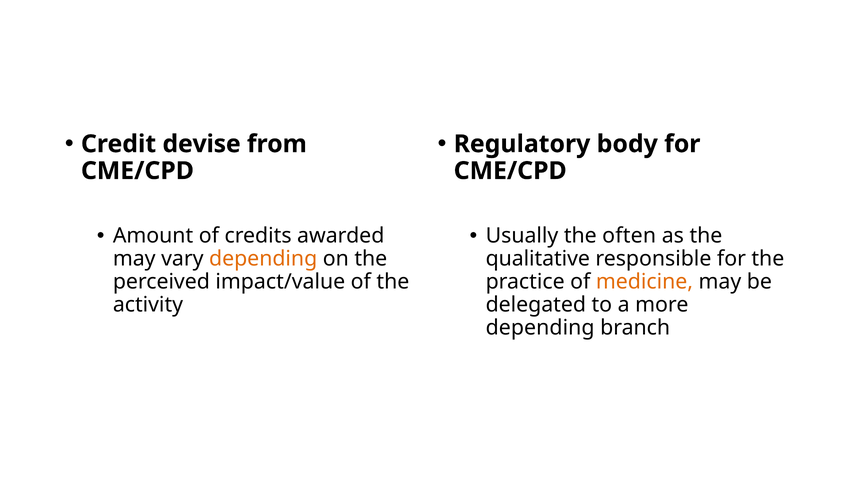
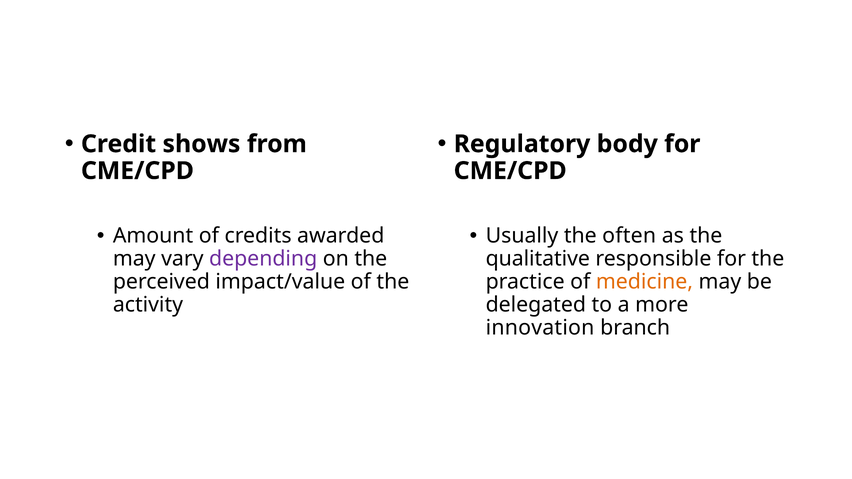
devise: devise -> shows (201, 144)
depending colour: orange -> purple (263, 259)
depending: depending -> innovation (540, 328)
